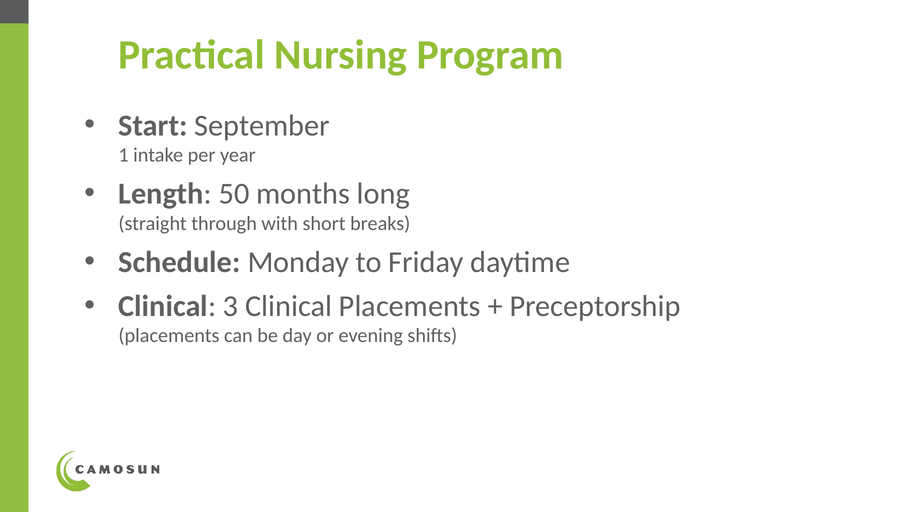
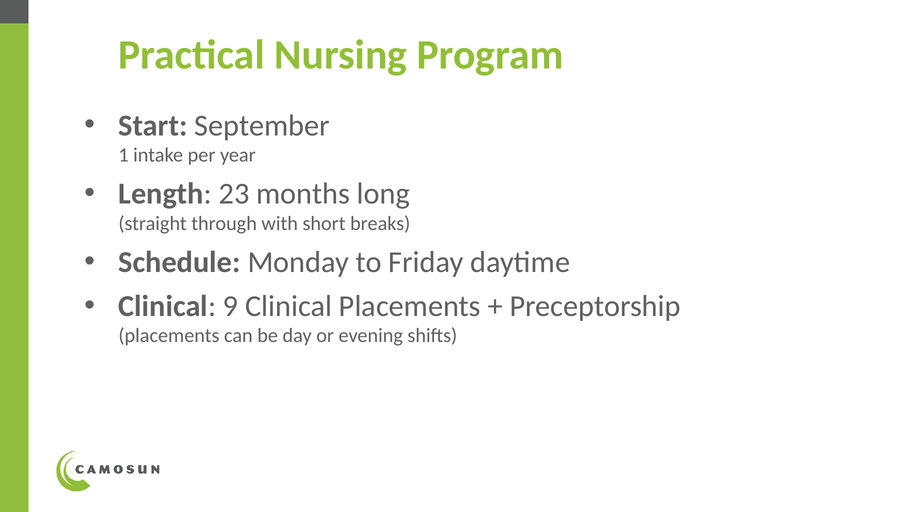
50: 50 -> 23 (234, 194)
3: 3 -> 9 (231, 306)
